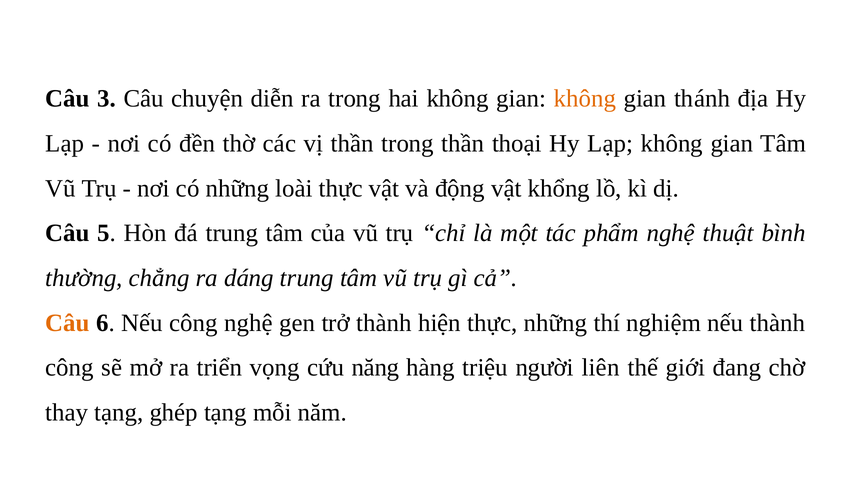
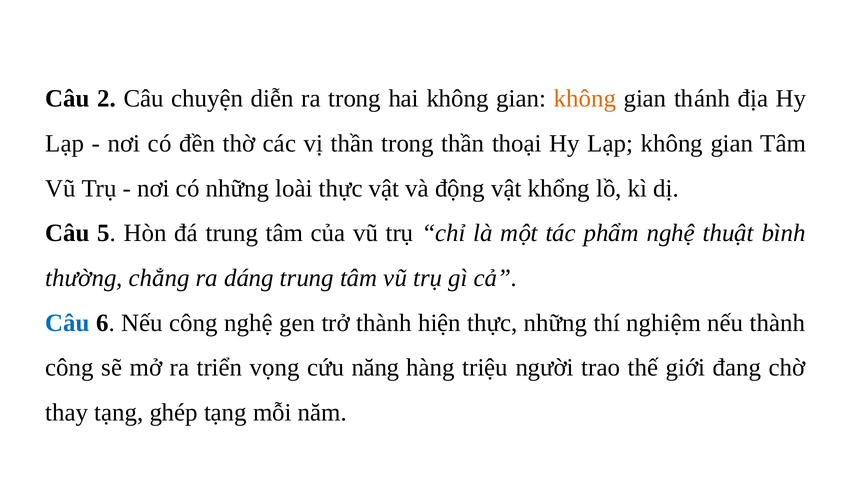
3: 3 -> 2 (107, 99)
Câu colour: orange -> blue (68, 323)
liên: liên -> trao (601, 368)
